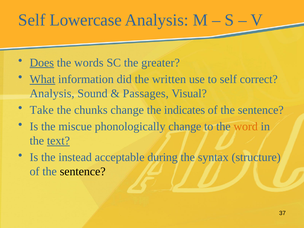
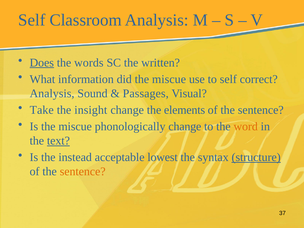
Lowercase: Lowercase -> Classroom (86, 20)
greater: greater -> written (161, 63)
What underline: present -> none (42, 79)
did the written: written -> miscue (169, 79)
chunks: chunks -> insight (91, 110)
indicates: indicates -> elements (185, 110)
during: during -> lowest (163, 157)
structure underline: none -> present (256, 157)
sentence colour: black -> orange (83, 171)
